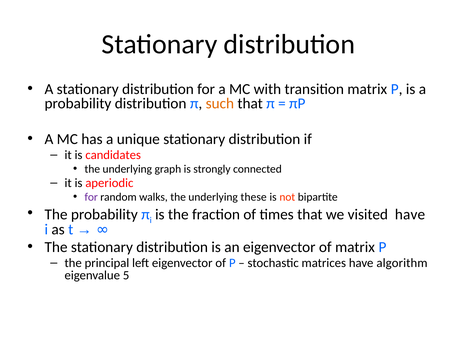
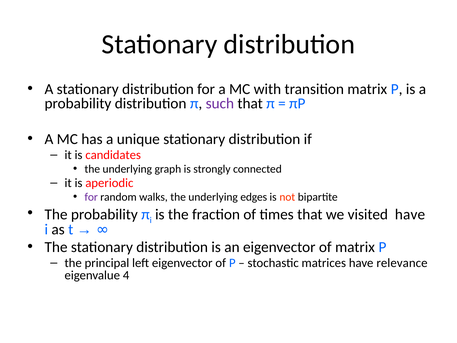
such colour: orange -> purple (220, 104)
these: these -> edges (254, 197)
algorithm: algorithm -> relevance (402, 263)
5: 5 -> 4 (126, 275)
